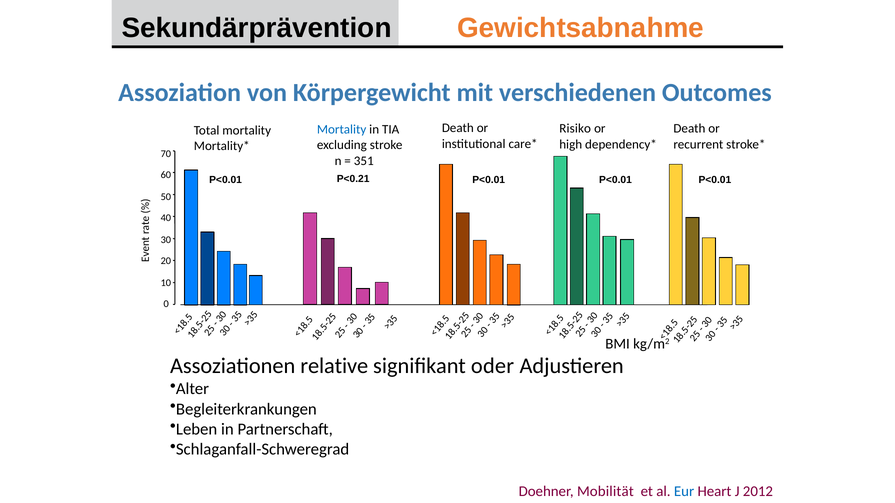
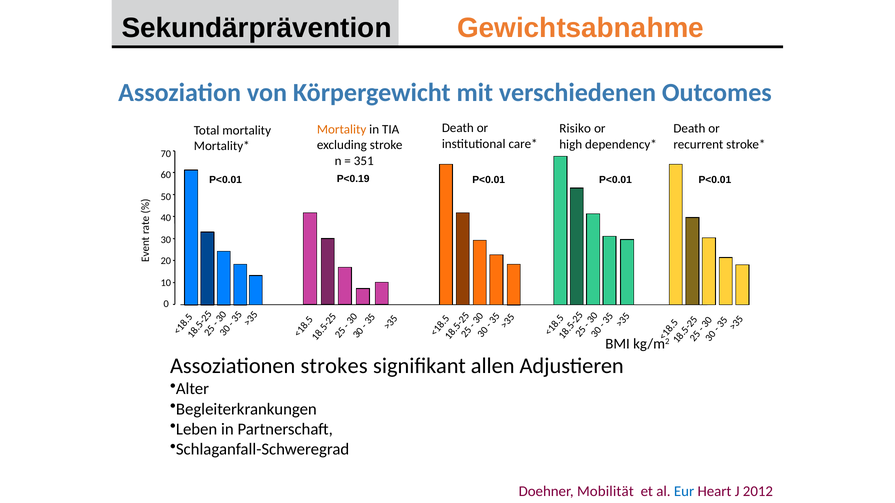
Mortality colour: blue -> orange (342, 130)
P<0.21: P<0.21 -> P<0.19 (353, 179)
relative: relative -> strokes (334, 366)
oder: oder -> allen (493, 366)
